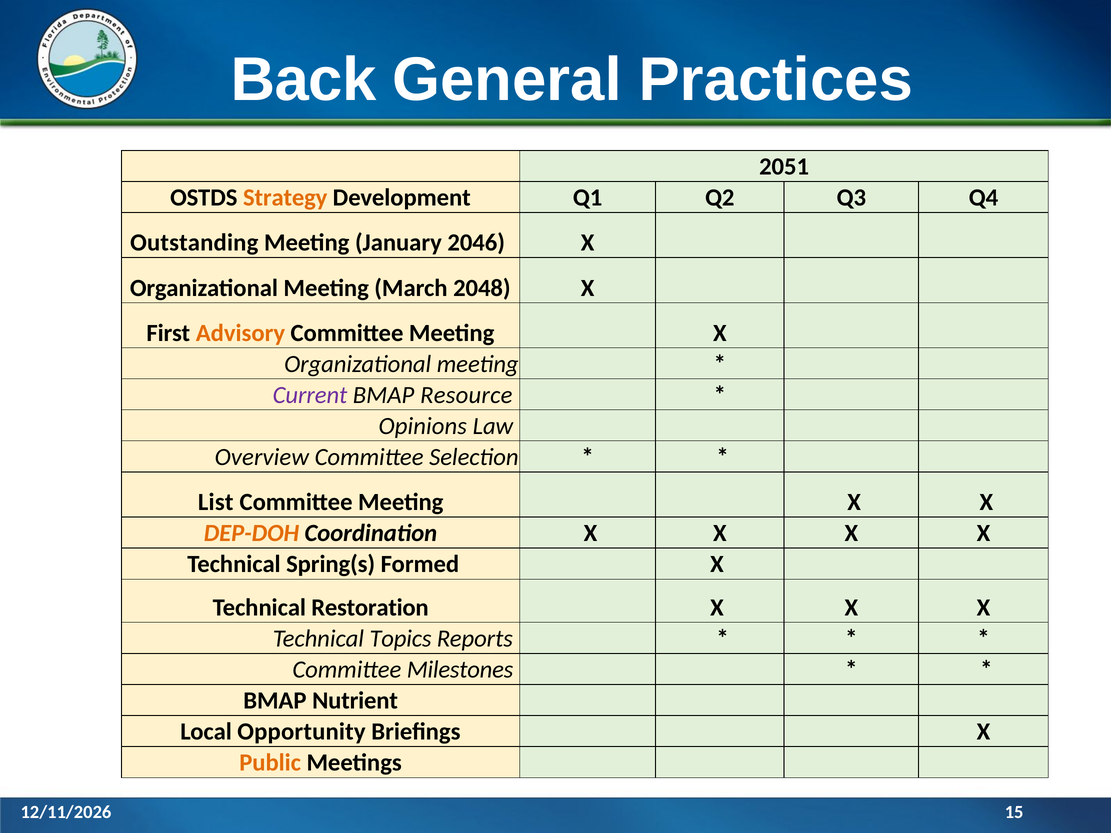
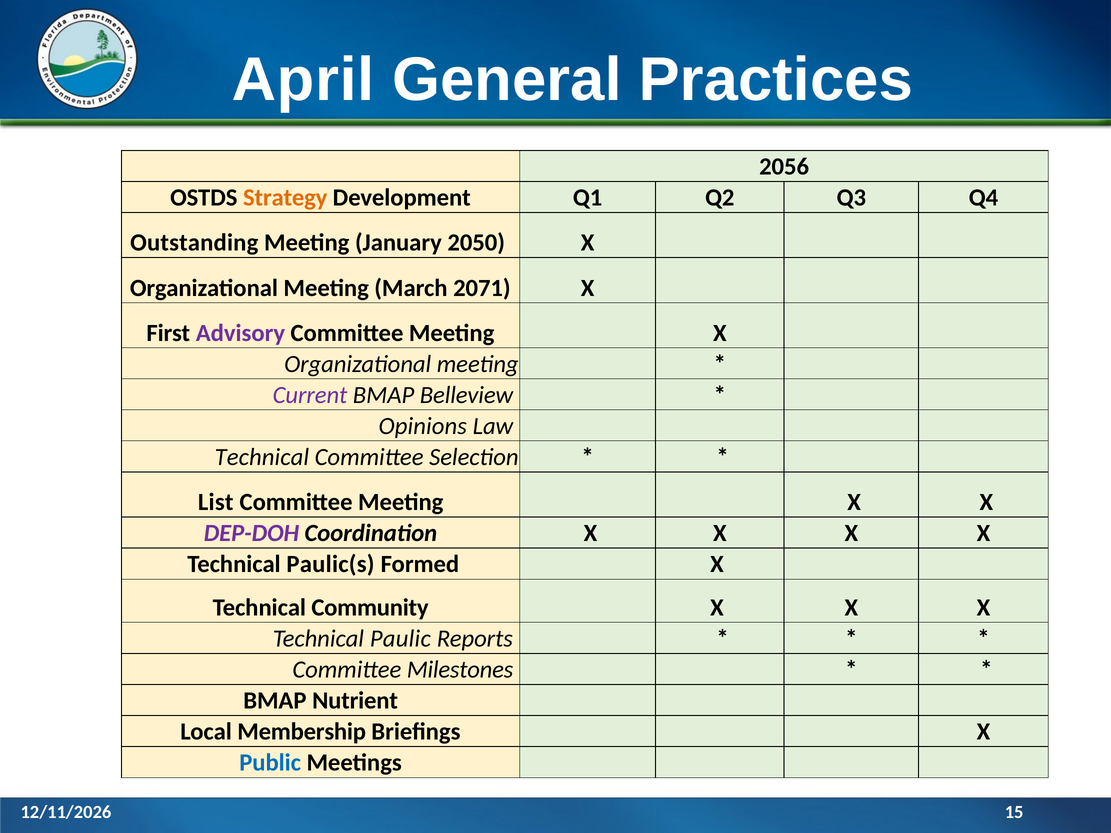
Back: Back -> April (303, 80)
2051: 2051 -> 2056 (784, 167)
2046: 2046 -> 2050 (476, 243)
2048: 2048 -> 2071 (482, 288)
Advisory colour: orange -> purple (240, 333)
Resource: Resource -> Belleview (466, 395)
Overview: Overview -> Technical (262, 457)
DEP-DOH colour: orange -> purple (251, 533)
Spring(s: Spring(s -> Paulic(s (330, 565)
Restoration: Restoration -> Community (370, 608)
Topics: Topics -> Paulic (400, 639)
Opportunity: Opportunity -> Membership (302, 732)
Public colour: orange -> blue (270, 763)
